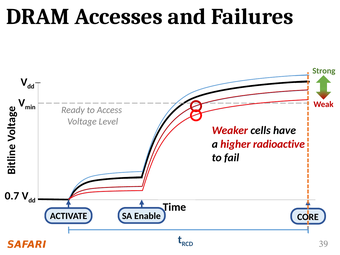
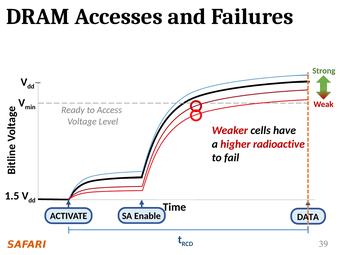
0.7: 0.7 -> 1.5 (12, 196)
CORE: CORE -> DATA (308, 217)
